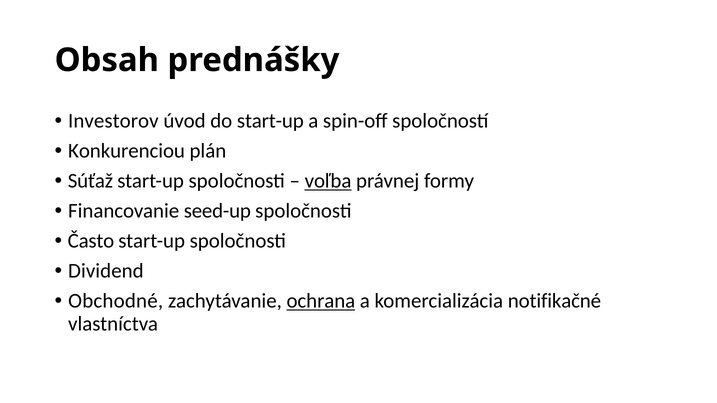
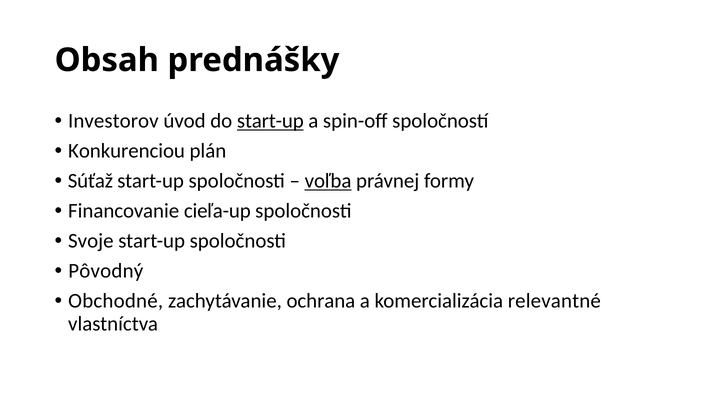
start-up underline: none -> present (270, 121)
seed-up: seed-up -> cieľa-up (217, 211)
Často: Často -> Svoje (91, 241)
Dividend: Dividend -> Pôvodný (106, 271)
ochrana underline: present -> none (321, 301)
notifikačné: notifikačné -> relevantné (554, 301)
